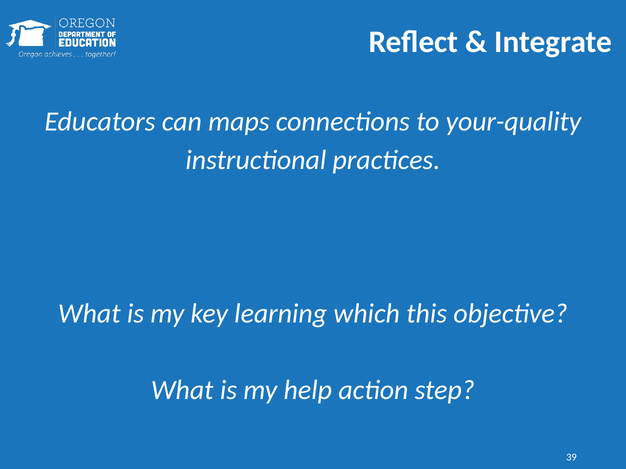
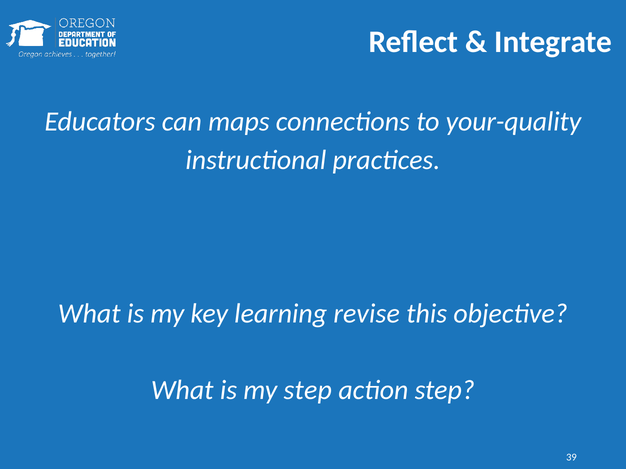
which: which -> revise (367, 314)
my help: help -> step (308, 391)
